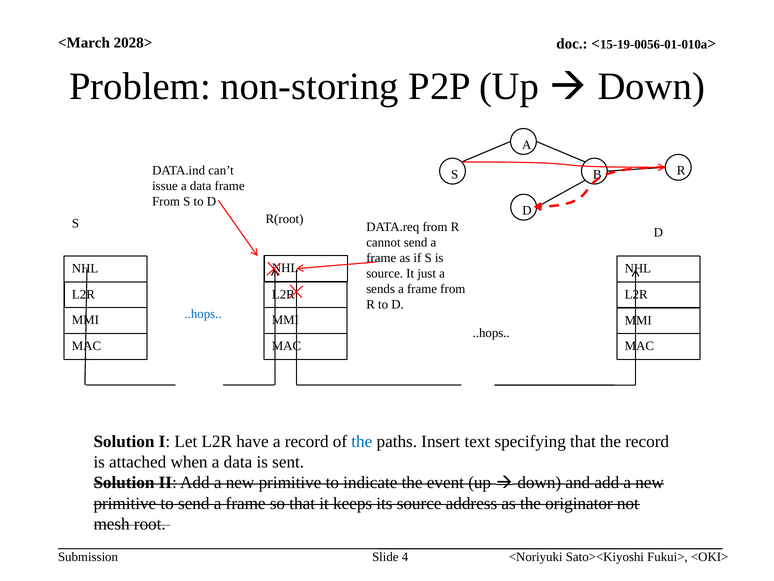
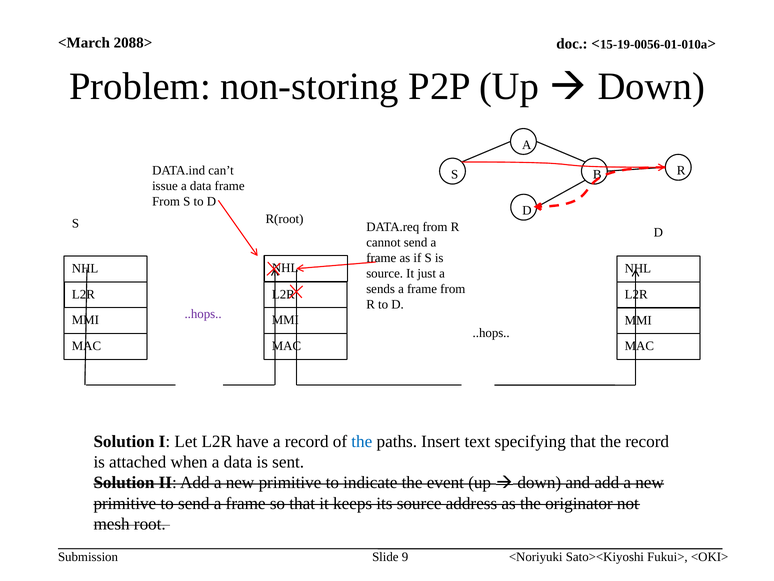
2028>: 2028> -> 2088> (133, 43)
..hops colour: blue -> purple (203, 314)
4: 4 -> 9 (405, 557)
